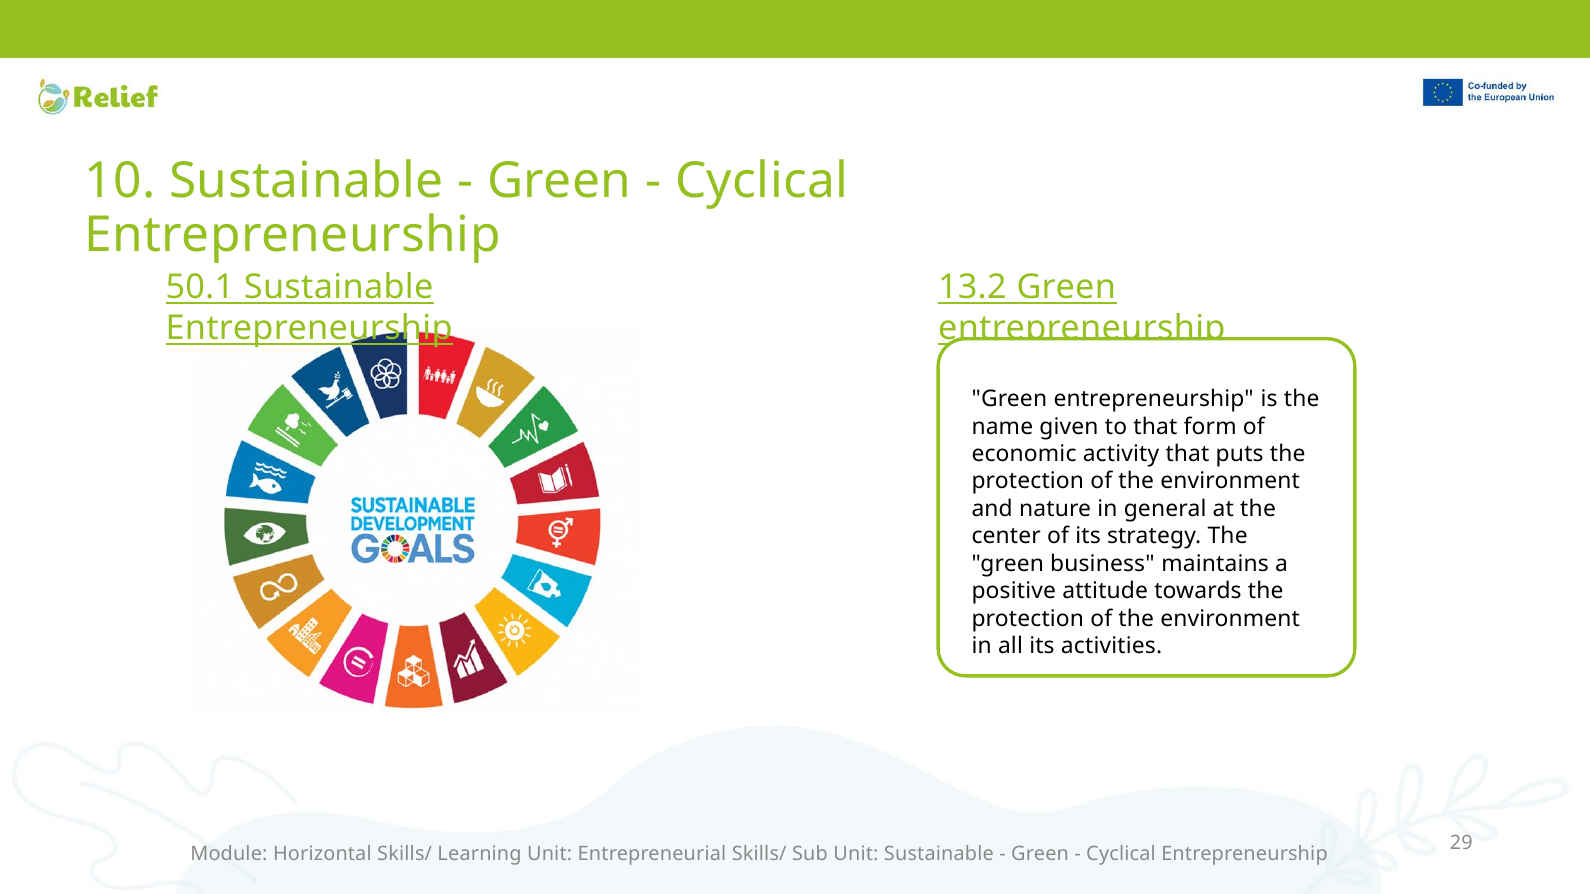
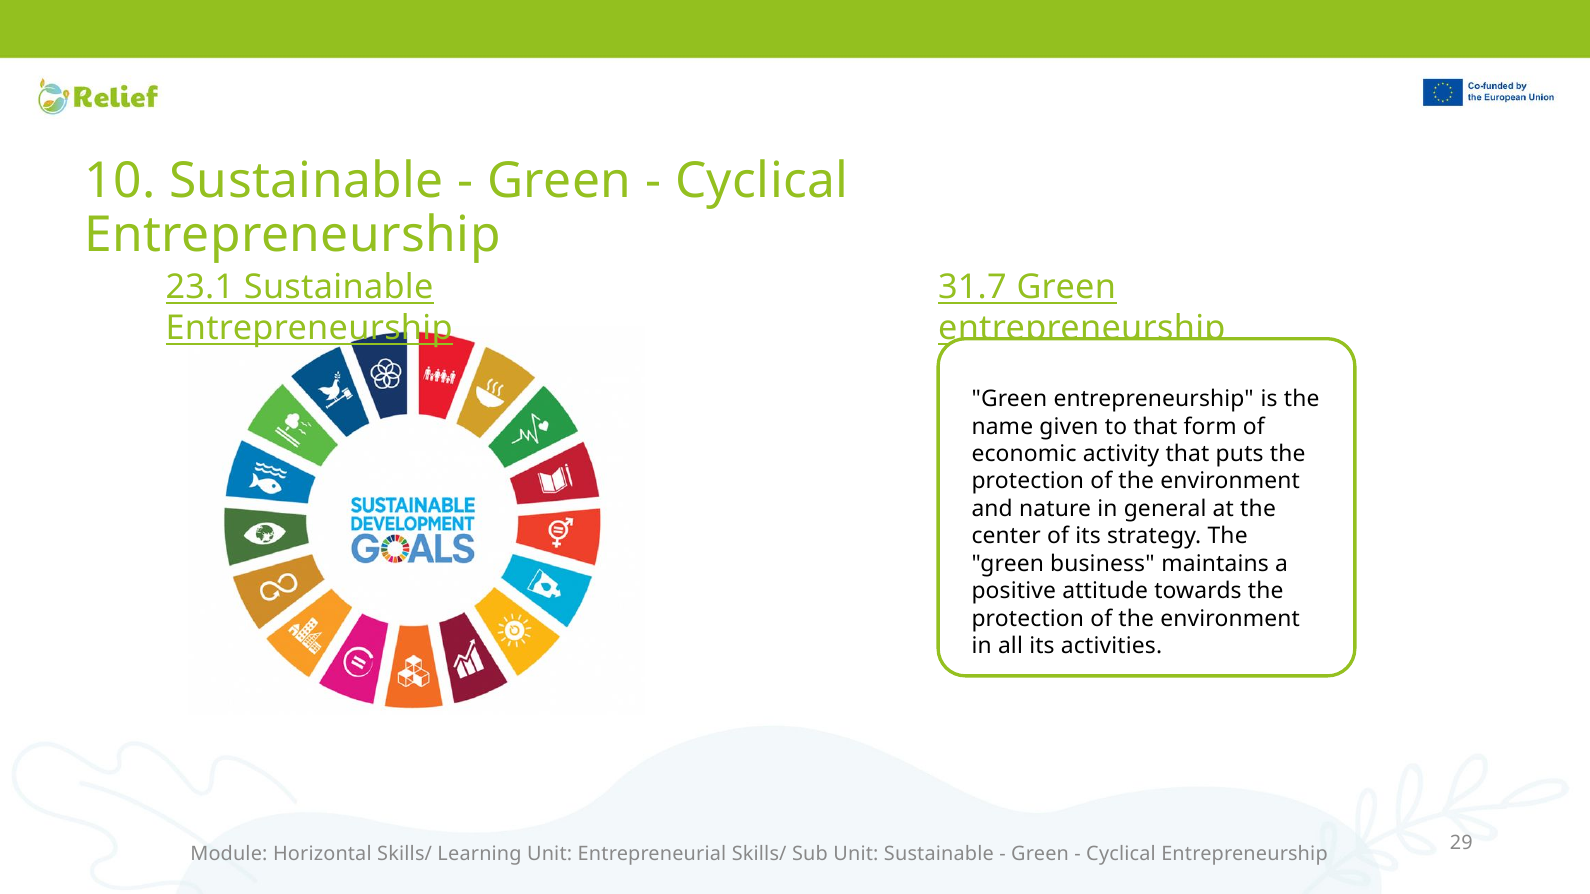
50.1: 50.1 -> 23.1 (200, 287)
13.2: 13.2 -> 31.7 (972, 287)
